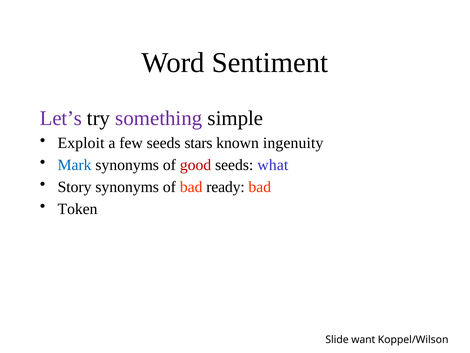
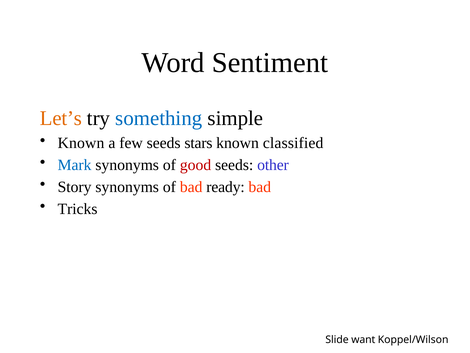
Let’s colour: purple -> orange (61, 118)
something colour: purple -> blue (159, 118)
Exploit: Exploit -> Known (81, 143)
ingenuity: ingenuity -> classified (293, 143)
what: what -> other (273, 165)
Token: Token -> Tricks (78, 209)
